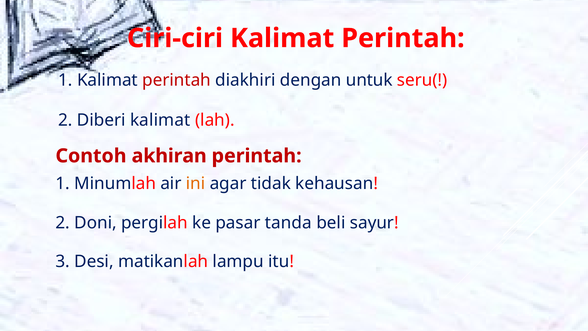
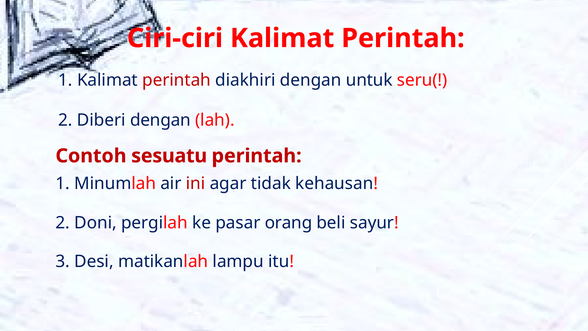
Diberi kalimat: kalimat -> dengan (160, 120)
akhiran: akhiran -> sesuatu (169, 156)
ini colour: orange -> red (196, 183)
tanda: tanda -> orang (289, 223)
